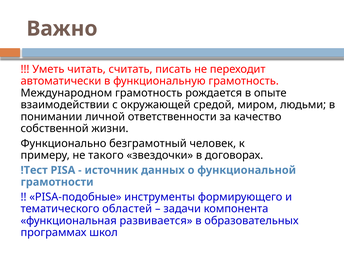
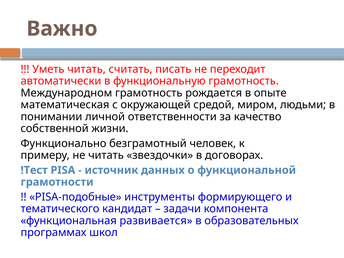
взаимодействии: взаимодействии -> математическая (65, 105)
не такого: такого -> читать (106, 155)
областей: областей -> кандидат (127, 209)
